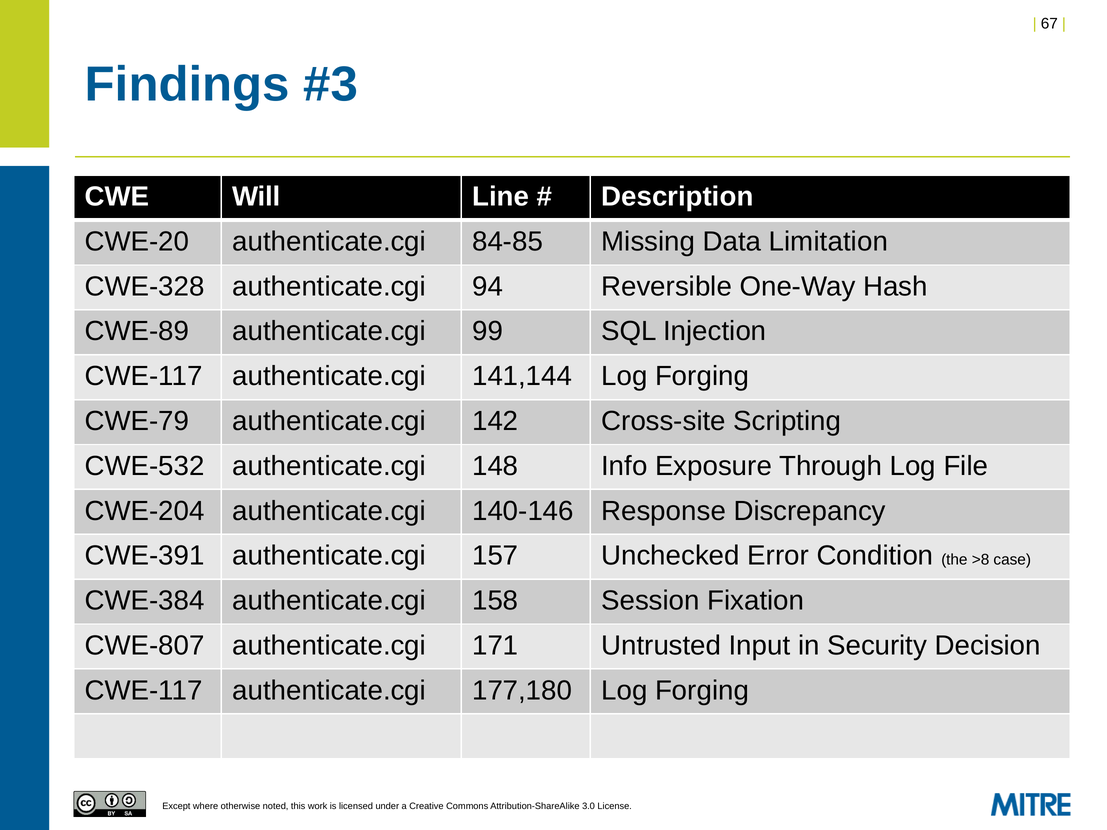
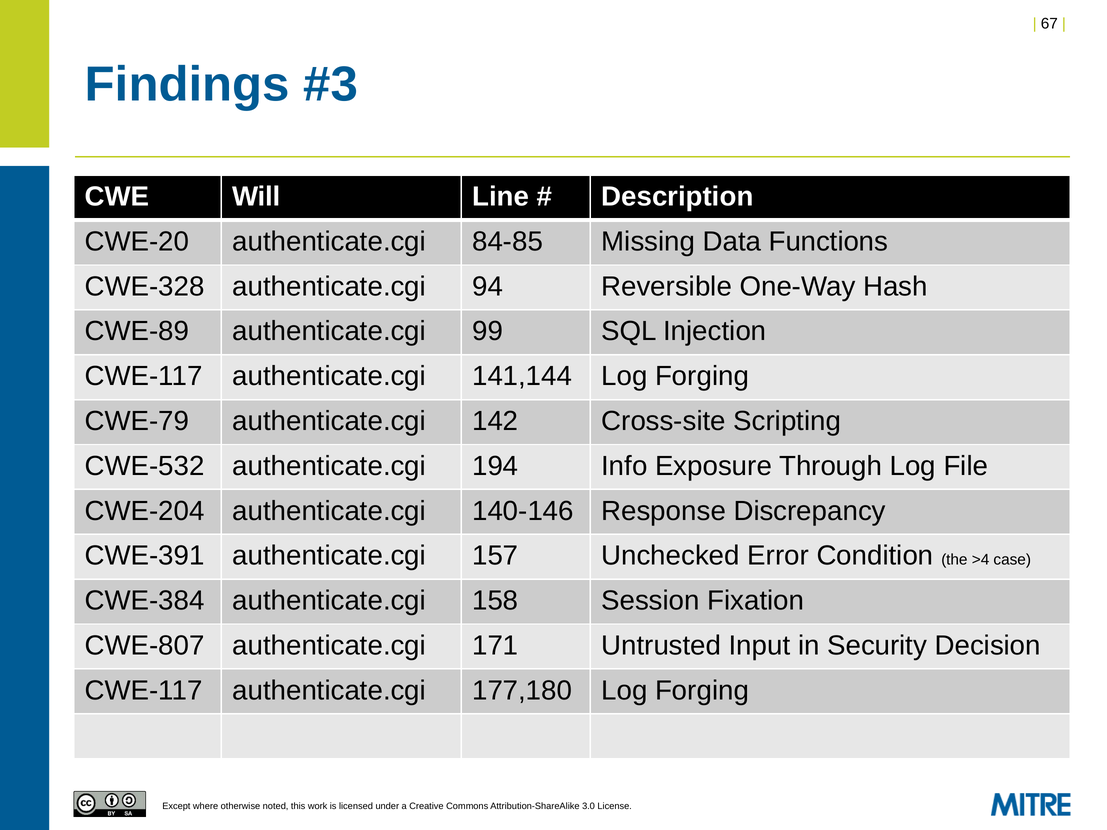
Limitation: Limitation -> Functions (828, 242)
148: 148 -> 194 (495, 466)
>8: >8 -> >4 (981, 560)
